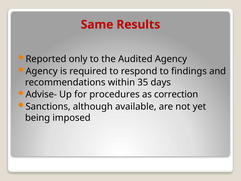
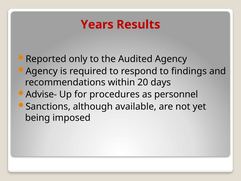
Same: Same -> Years (97, 25)
35: 35 -> 20 (143, 82)
correction: correction -> personnel (176, 94)
